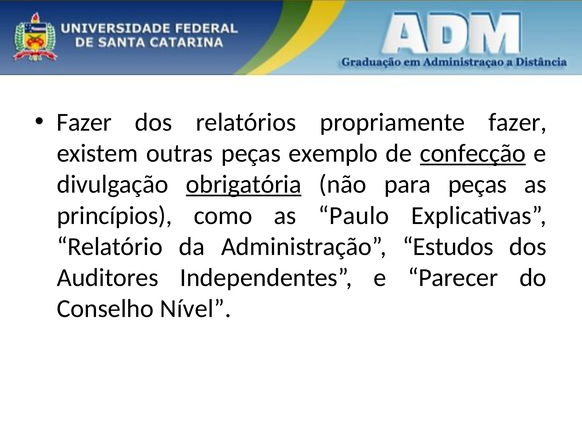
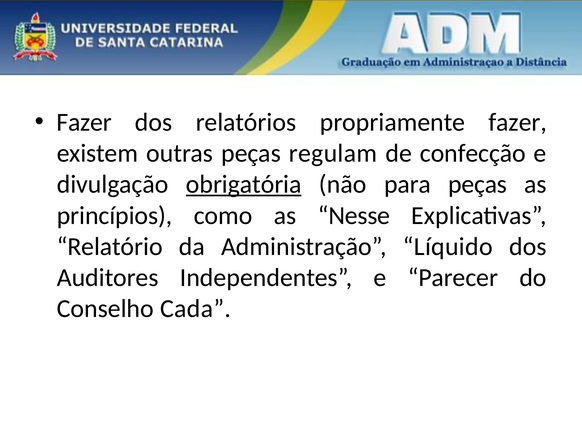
exemplo: exemplo -> regulam (333, 153)
confecção underline: present -> none (473, 153)
Paulo: Paulo -> Nesse (354, 215)
Estudos: Estudos -> Líquido (448, 246)
Nível: Nível -> Cada (196, 308)
